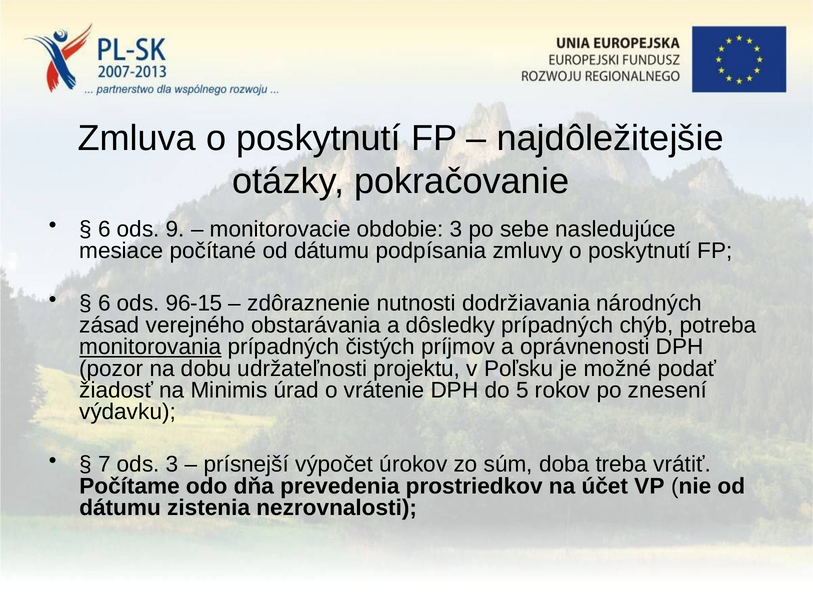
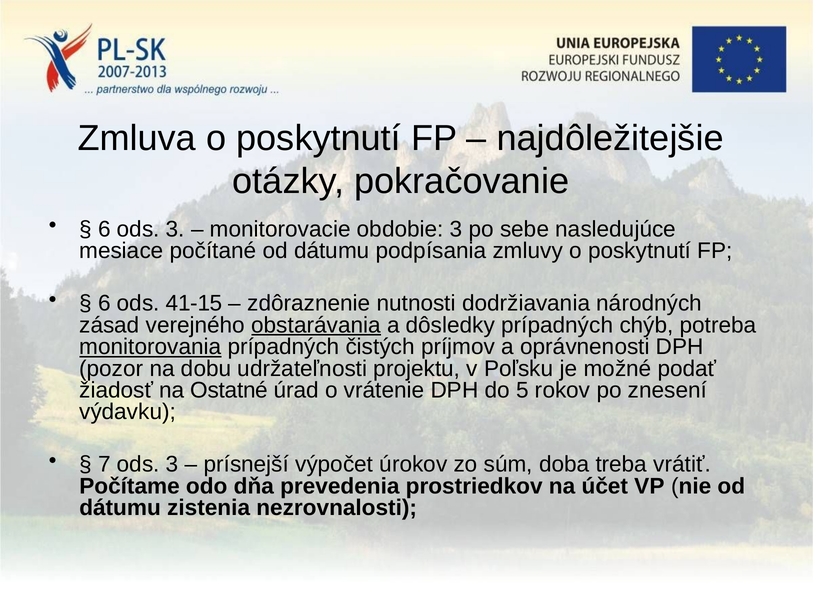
6 ods 9: 9 -> 3 (175, 229)
96-15: 96-15 -> 41-15 (194, 303)
obstarávania underline: none -> present (316, 325)
Minimis: Minimis -> Ostatné (229, 390)
